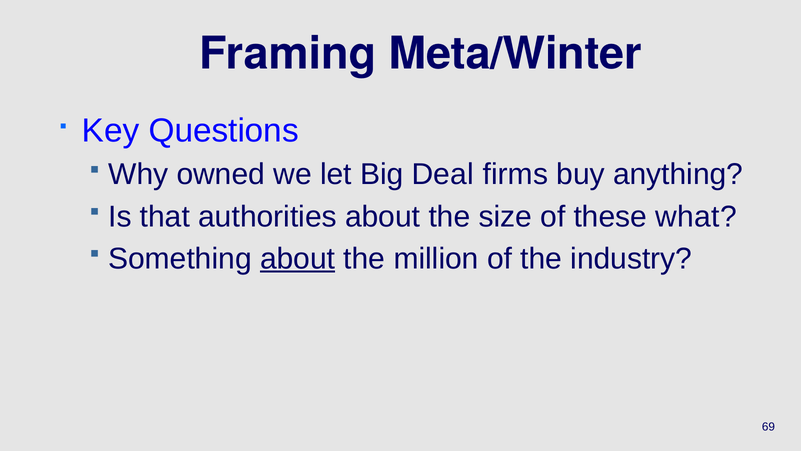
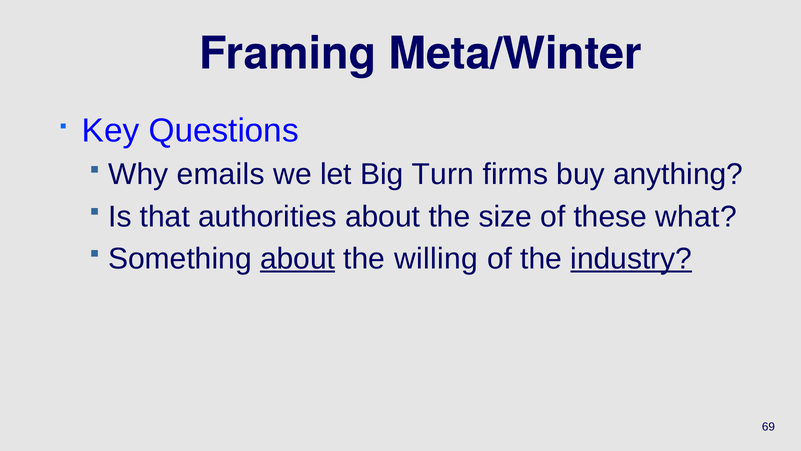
owned: owned -> emails (221, 174)
Deal: Deal -> Turn (443, 174)
million: million -> willing (436, 258)
industry underline: none -> present (631, 258)
